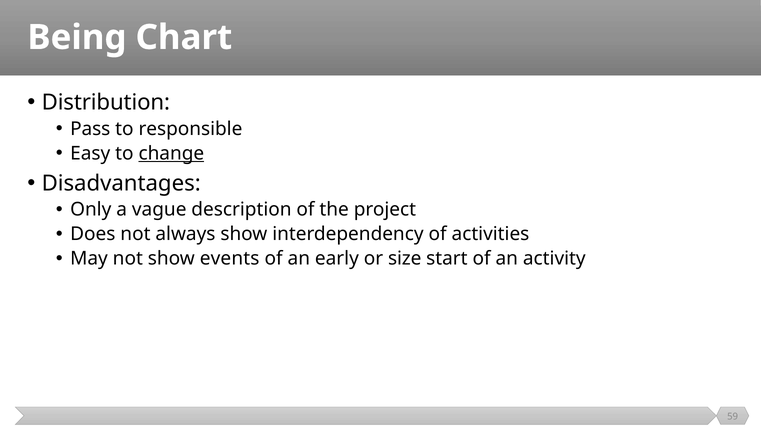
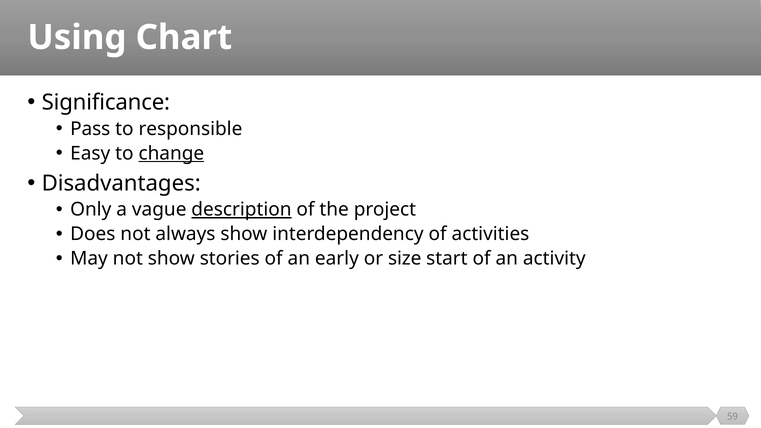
Being: Being -> Using (77, 37)
Distribution: Distribution -> Significance (106, 103)
description underline: none -> present (241, 210)
events: events -> stories (230, 259)
